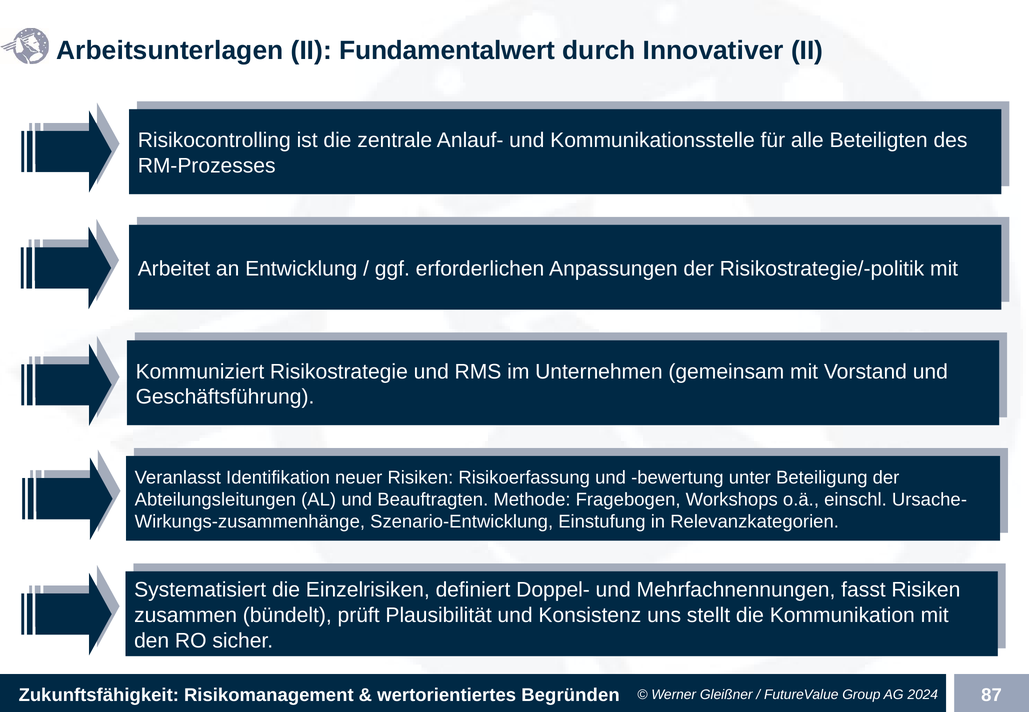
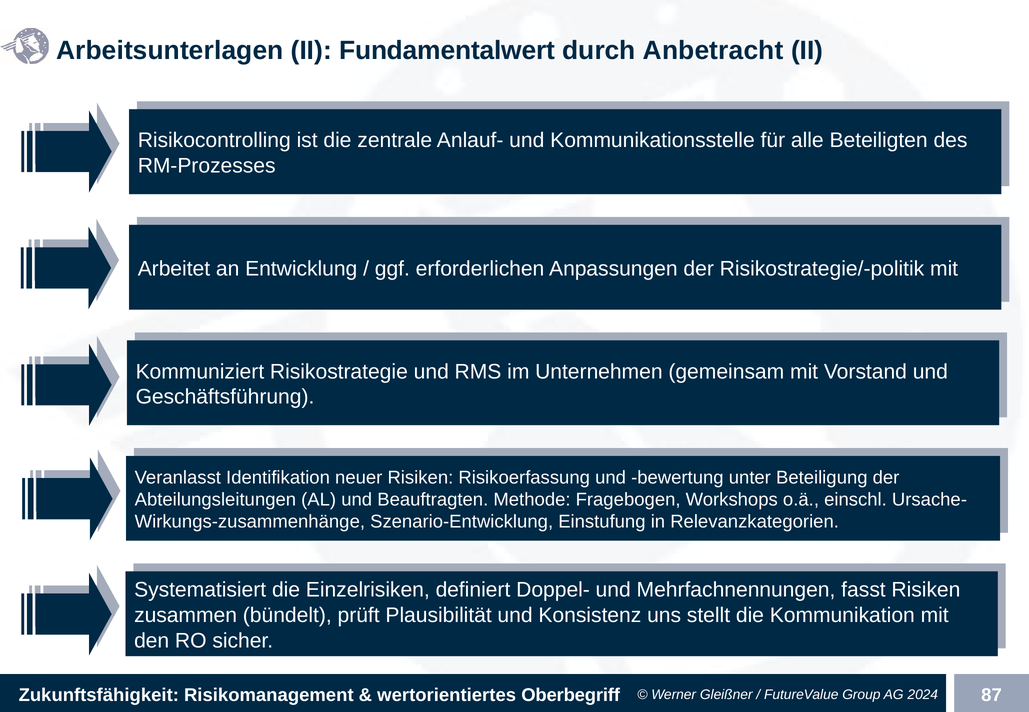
Innovativer: Innovativer -> Anbetracht (713, 50)
Begründen: Begründen -> Oberbegriff (571, 695)
